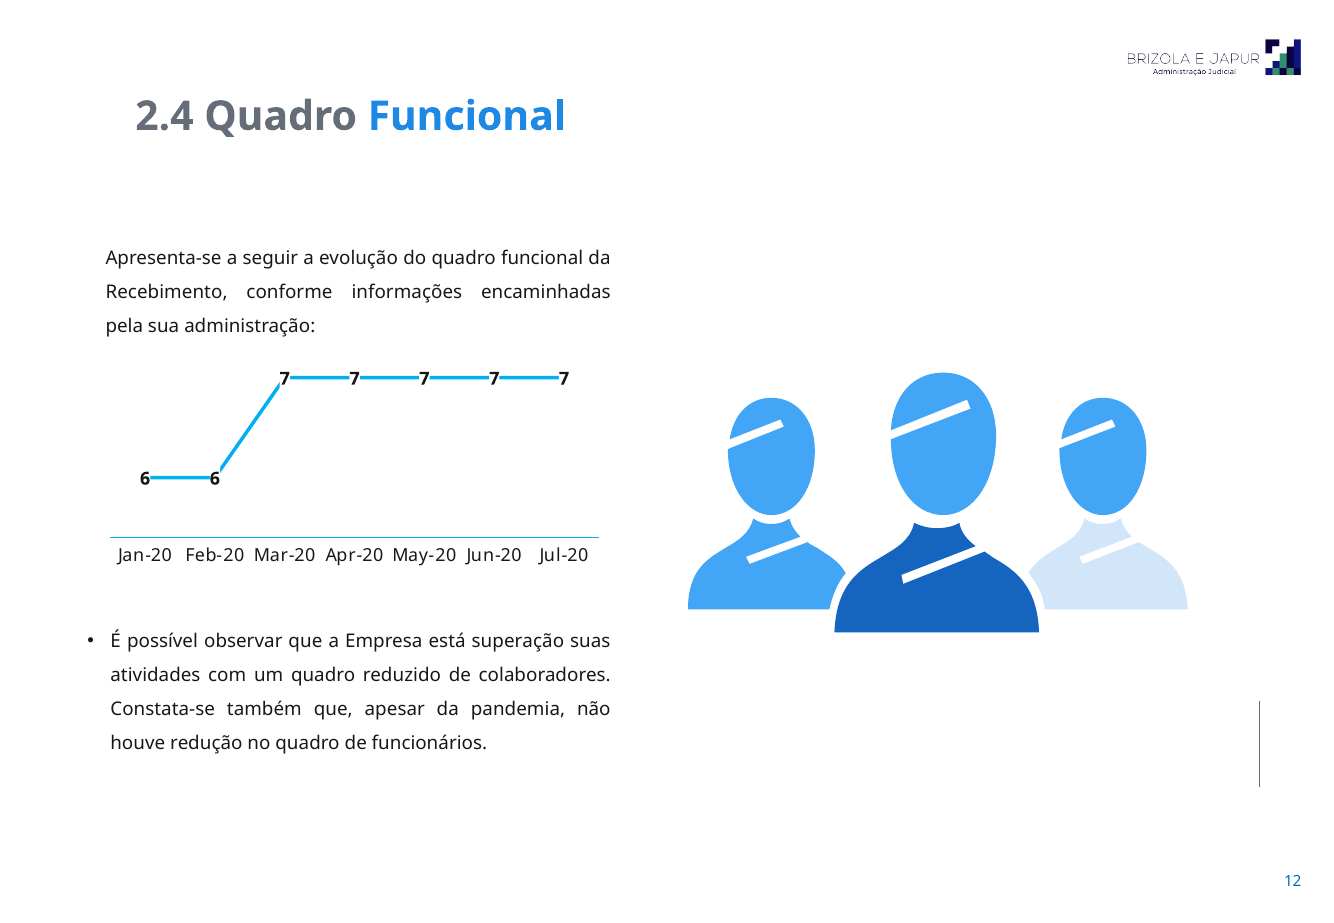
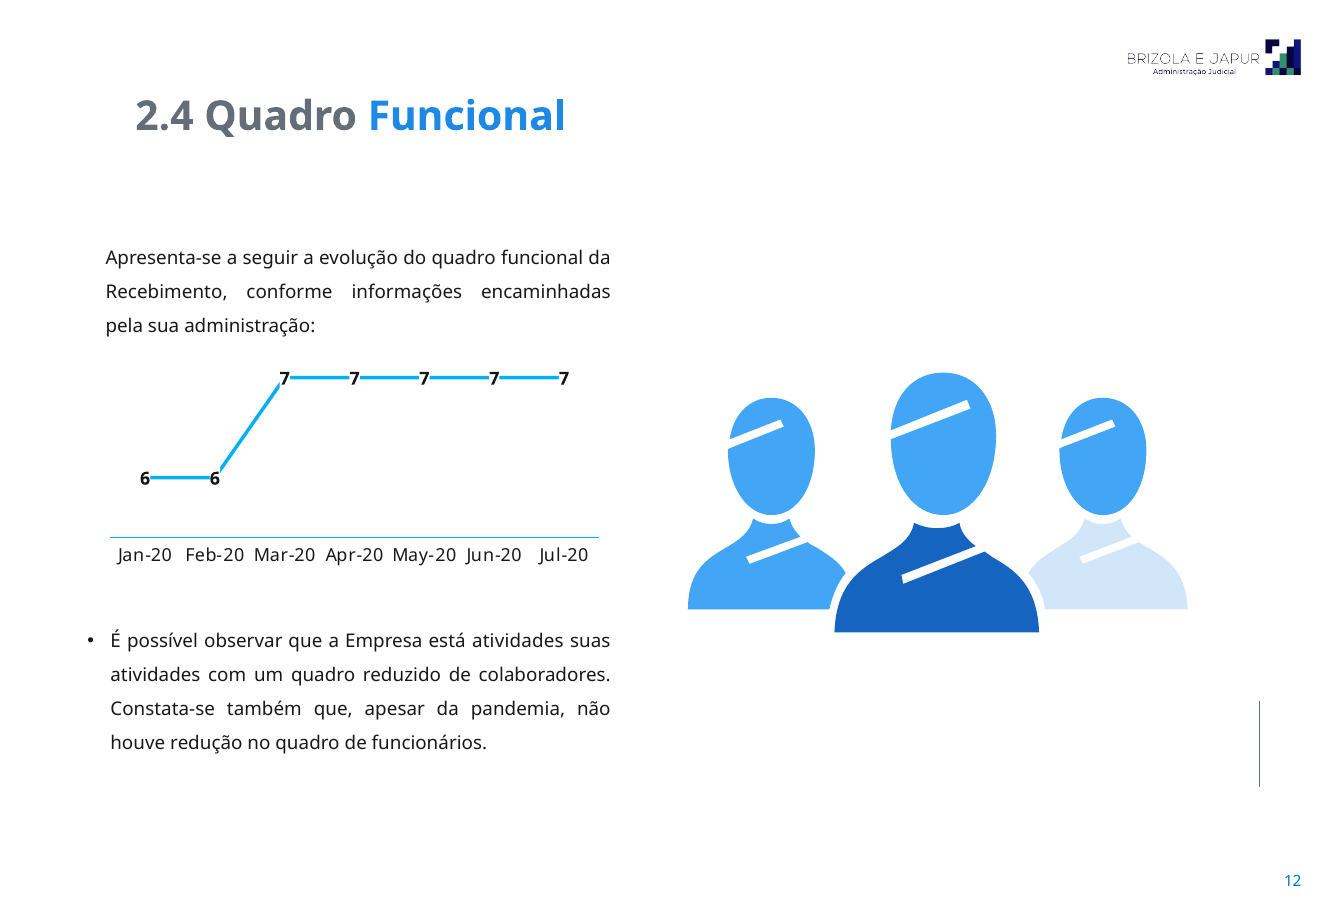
está superação: superação -> atividades (518, 642)
